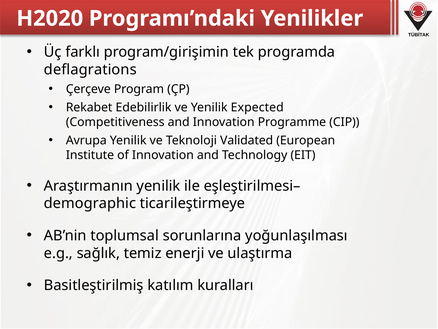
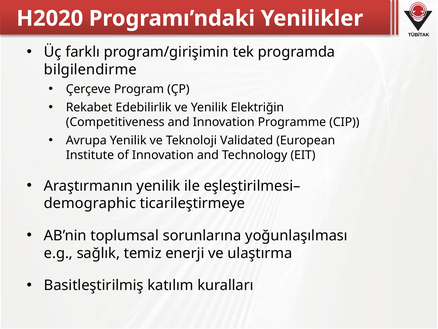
deflagrations: deflagrations -> bilgilendirme (90, 70)
Expected: Expected -> Elektriğin (257, 107)
